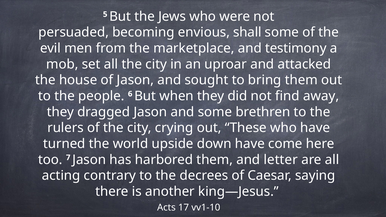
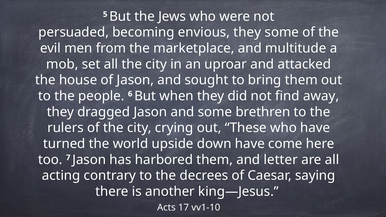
envious shall: shall -> they (247, 32)
testimony: testimony -> multitude (296, 48)
